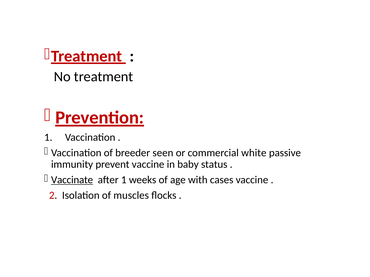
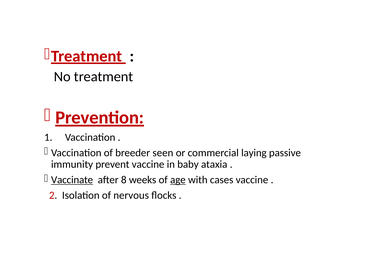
white: white -> laying (254, 153)
status: status -> ataxia (214, 165)
after 1: 1 -> 8 (124, 180)
age underline: none -> present (178, 180)
muscles: muscles -> nervous (131, 196)
